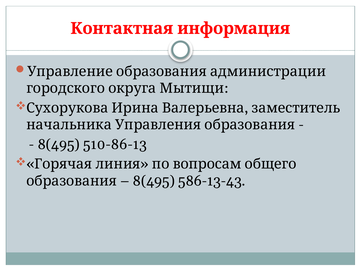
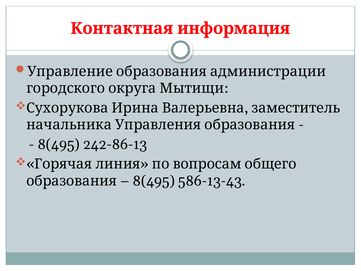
510-86-13: 510-86-13 -> 242-86-13 (115, 144)
